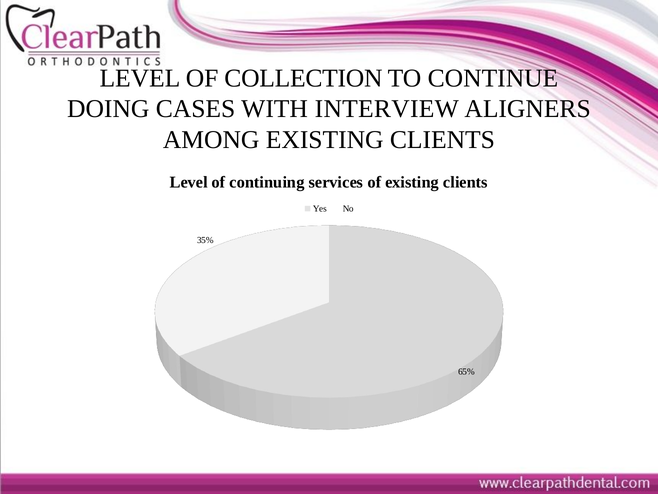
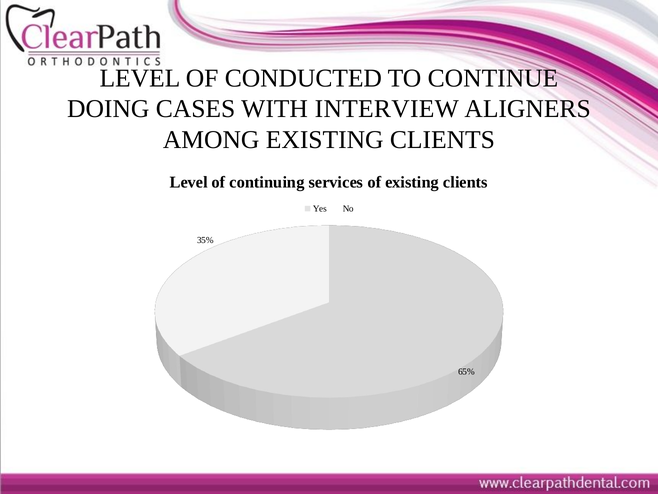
COLLECTION: COLLECTION -> CONDUCTED (303, 78)
